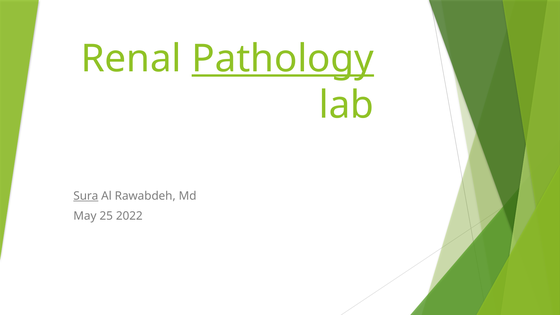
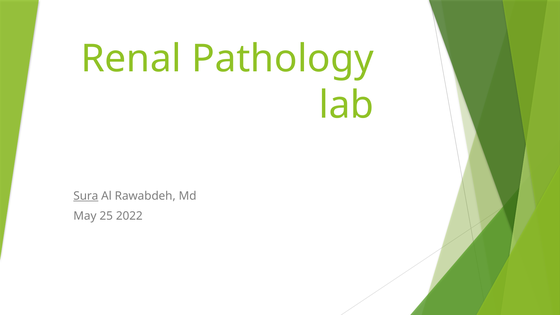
Pathology underline: present -> none (283, 59)
